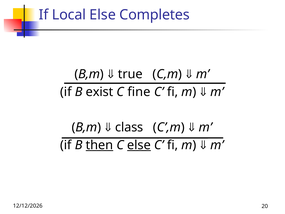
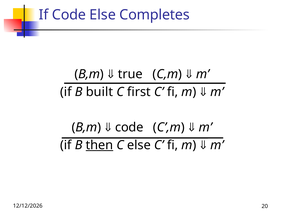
If Local: Local -> Code (69, 15)
exist: exist -> built (99, 92)
fine: fine -> first (139, 92)
class: class -> code (129, 127)
else underline: present -> none (139, 145)
